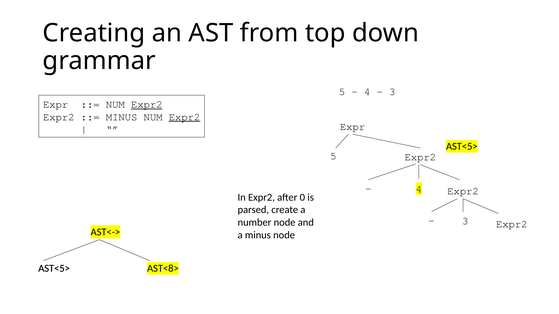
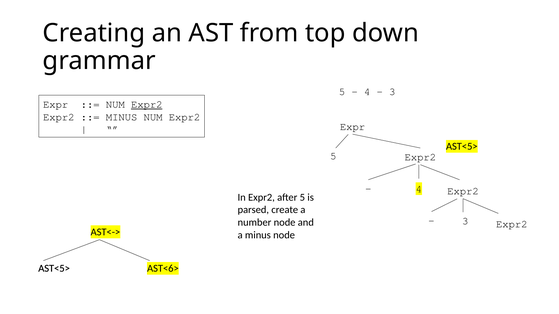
Expr2 underline: present -> none (185, 117)
after 0: 0 -> 5 (302, 198)
AST<8>: AST<8> -> AST<6> (163, 269)
